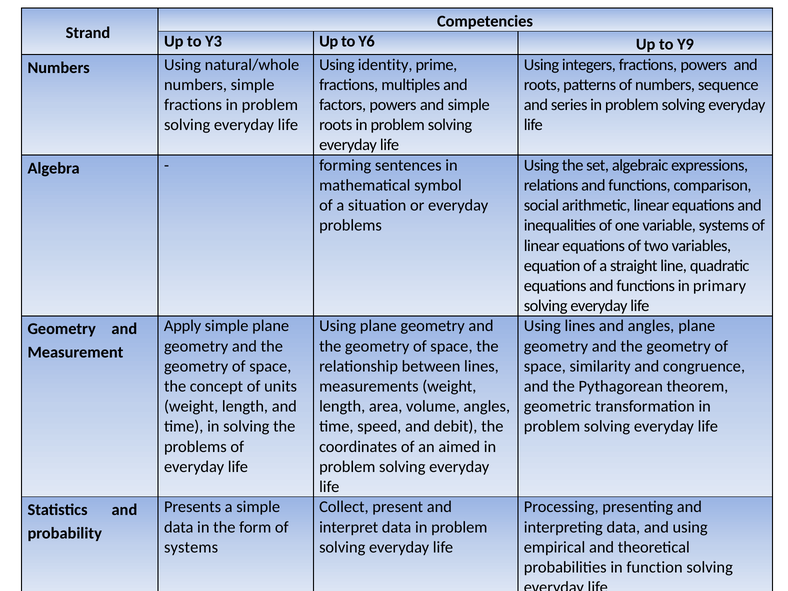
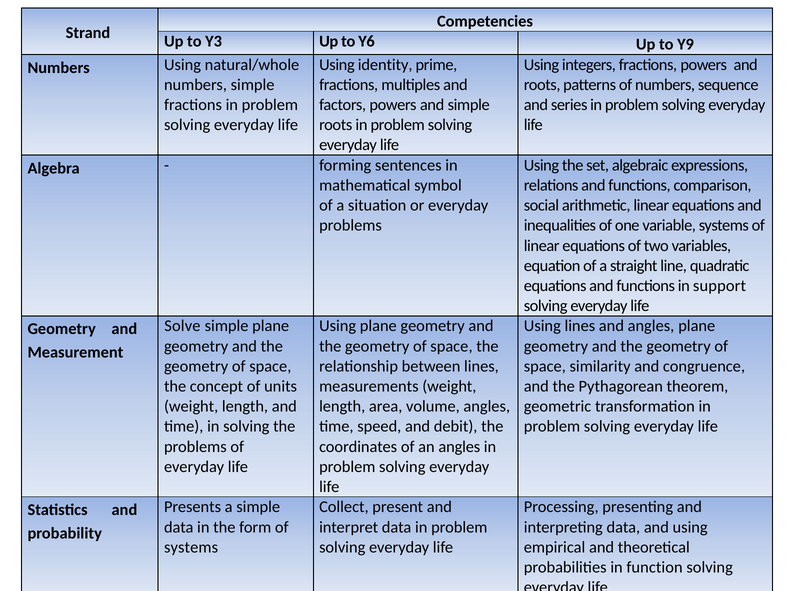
primary: primary -> support (720, 286)
Apply: Apply -> Solve (182, 326)
an aimed: aimed -> angles (459, 447)
